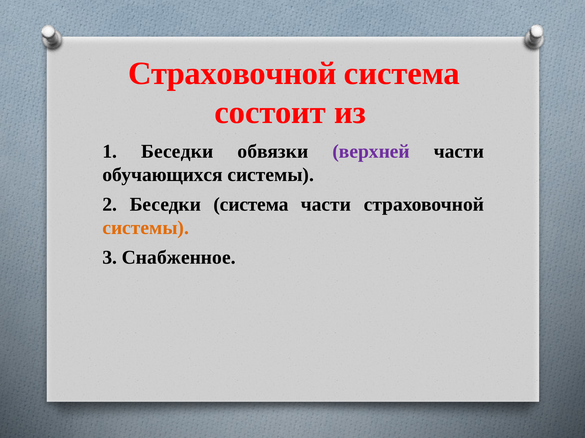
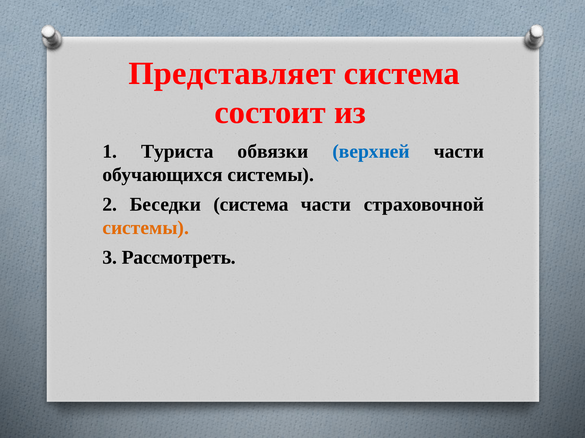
Страховочной: Страховочной -> Представляет (232, 74)
1 Беседки: Беседки -> Туриста (177, 152)
верхней colour: purple -> blue (371, 152)
Снабженное: Снабженное -> Рассмотреть (179, 258)
